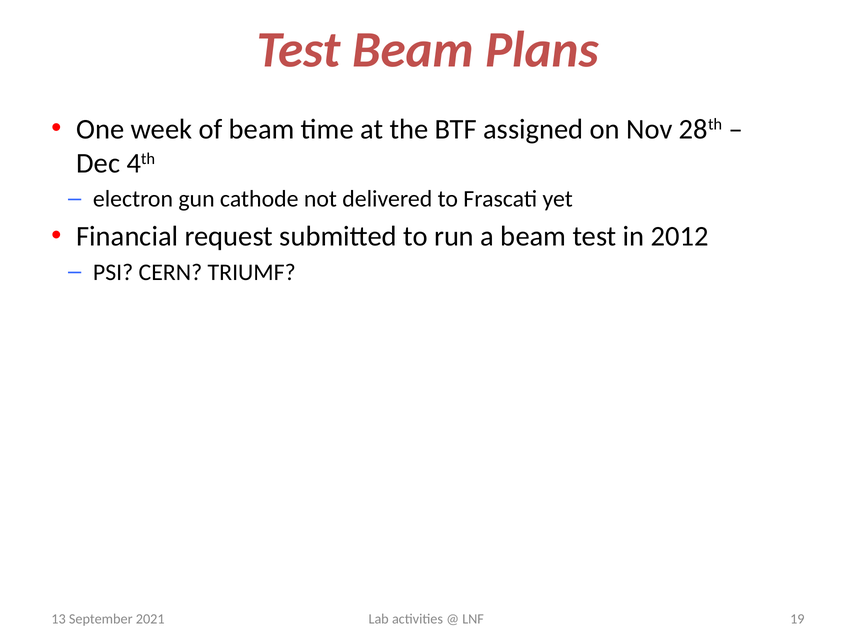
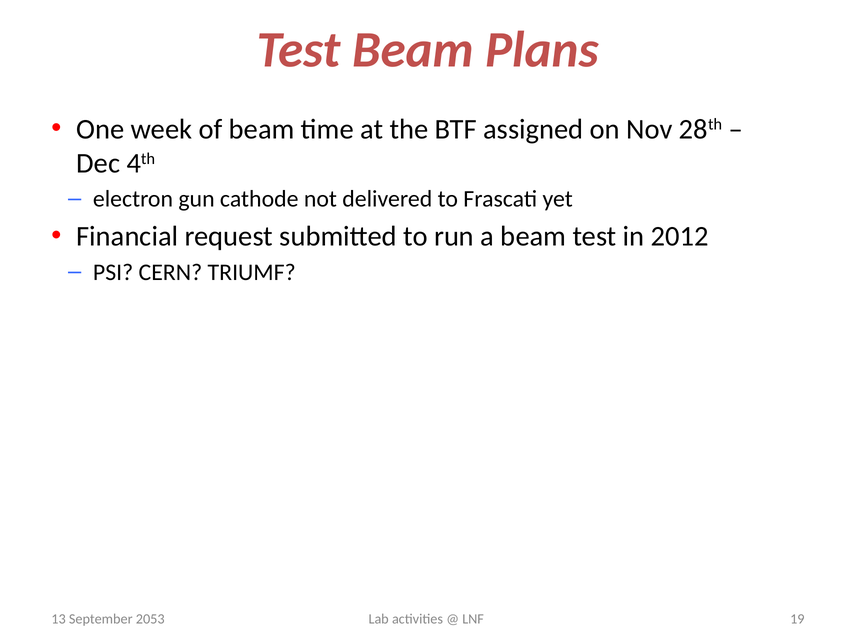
2021: 2021 -> 2053 (150, 619)
